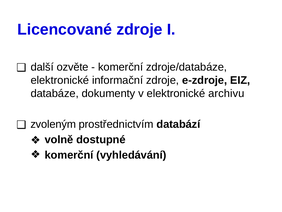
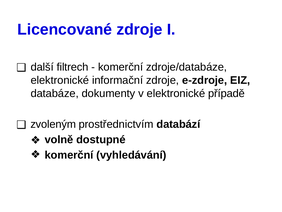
ozvěte: ozvěte -> filtrech (73, 67)
archivu: archivu -> případě (226, 93)
